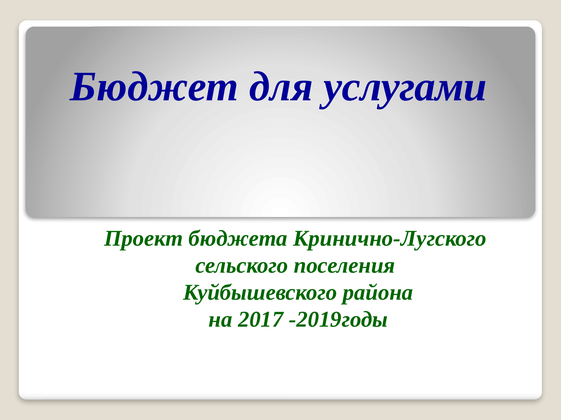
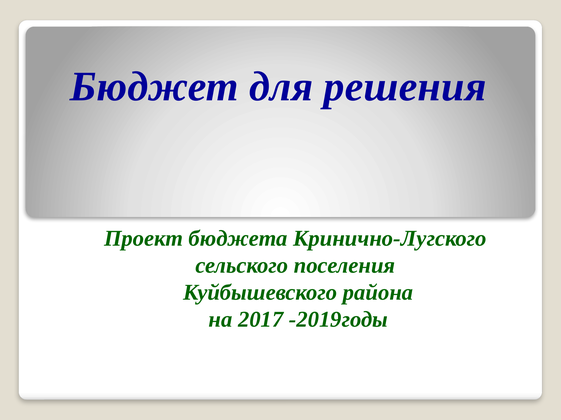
услугами: услугами -> решения (405, 87)
